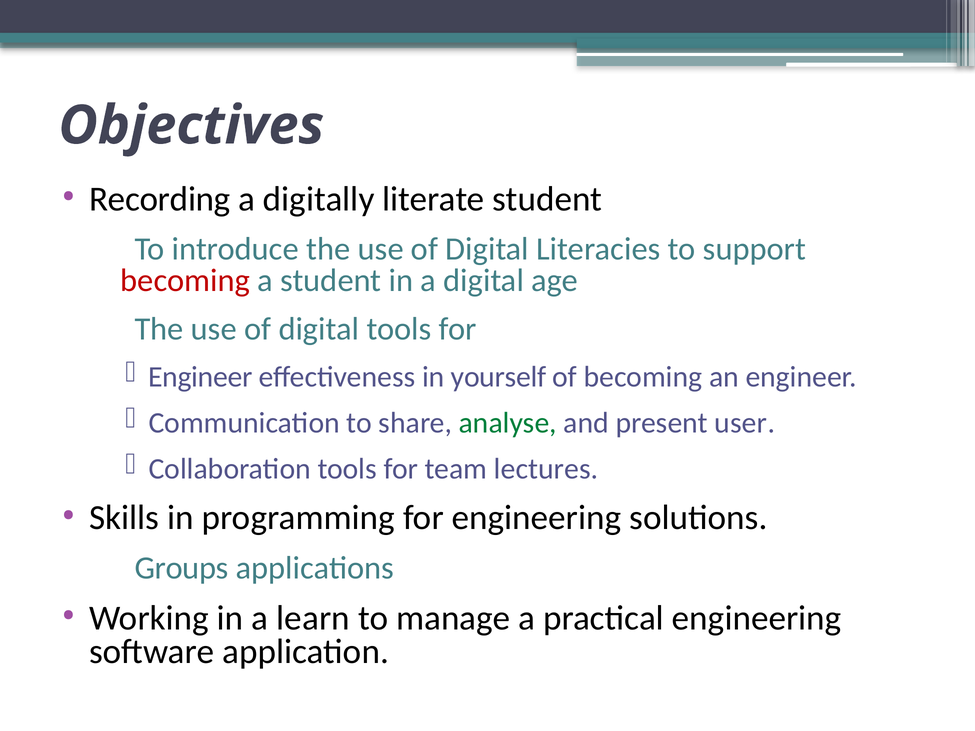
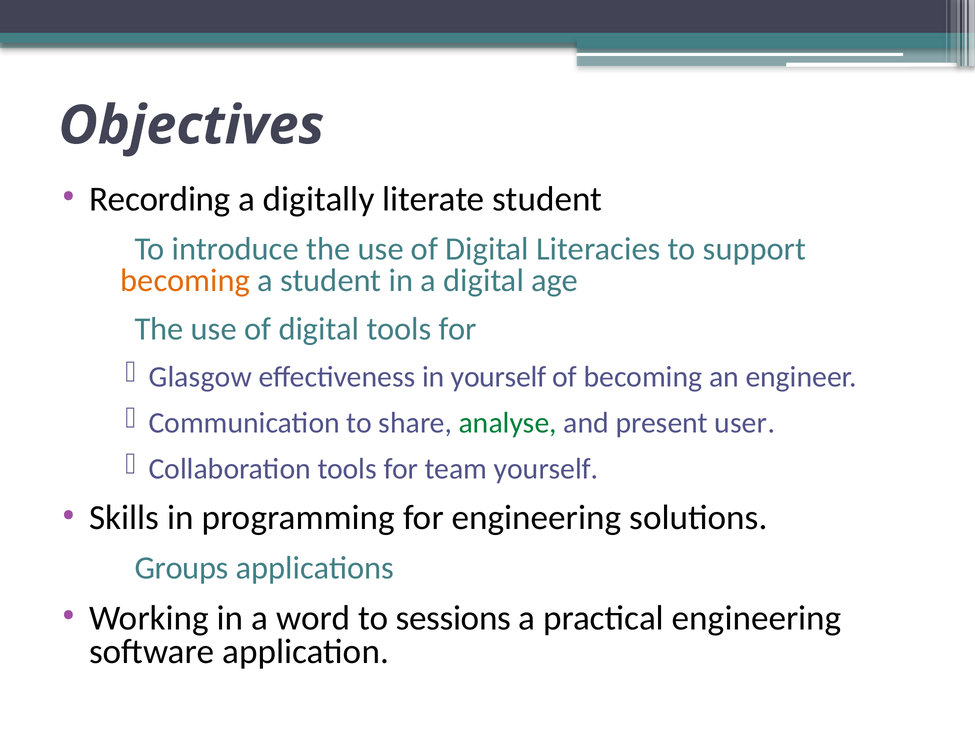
becoming colour: red -> orange (185, 280)
Engineer: Engineer -> Glasgow (200, 377)
team lectures: lectures -> yourself (546, 469)
learn: learn -> word (313, 618)
manage: manage -> sessions (453, 618)
